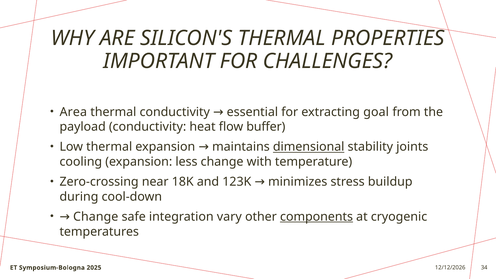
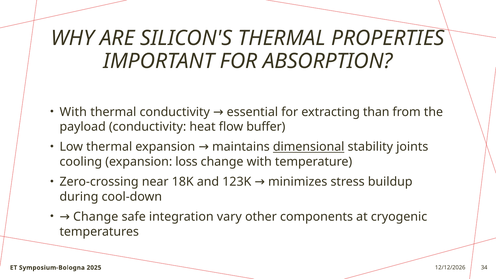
CHALLENGES: CHALLENGES -> ABSORPTION (328, 61)
Area: Area -> With (73, 112)
goal: goal -> than (376, 112)
less: less -> loss (186, 162)
components underline: present -> none (317, 217)
